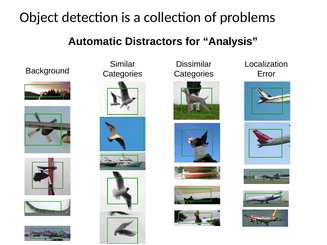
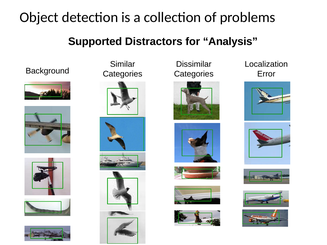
Automatic: Automatic -> Supported (95, 42)
